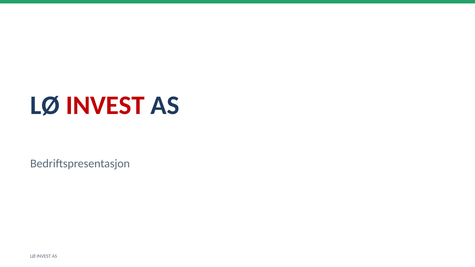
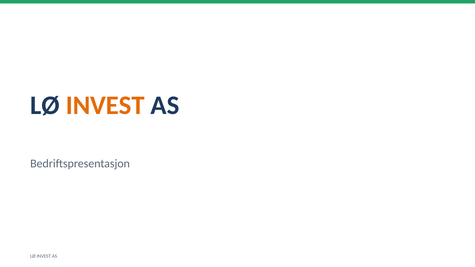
INVEST colour: red -> orange (105, 105)
